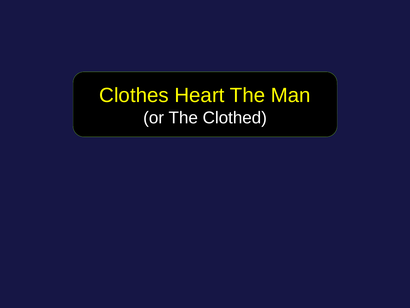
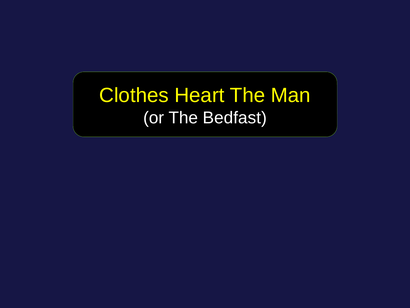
Clothed: Clothed -> Bedfast (235, 118)
